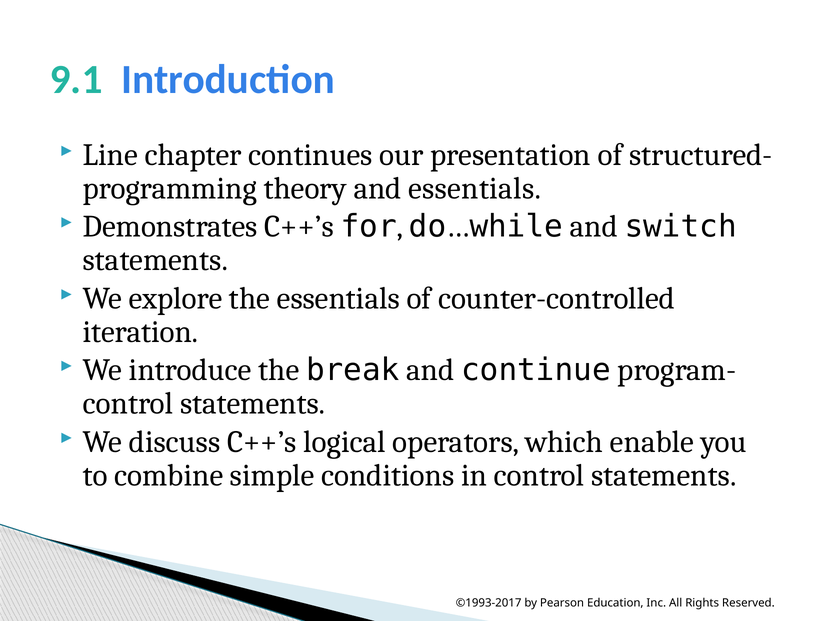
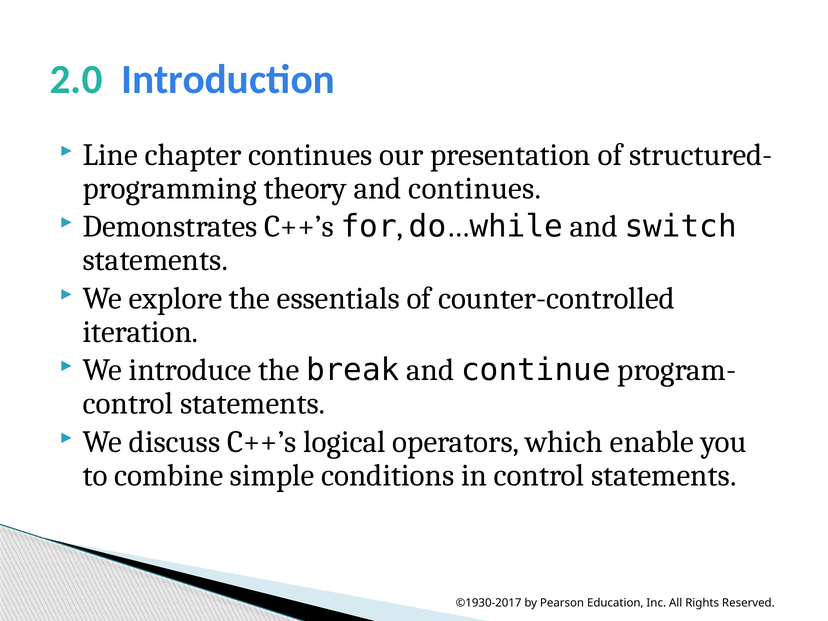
9.1: 9.1 -> 2.0 (76, 80)
and essentials: essentials -> continues (475, 188)
©1993-2017: ©1993-2017 -> ©1930-2017 (489, 603)
